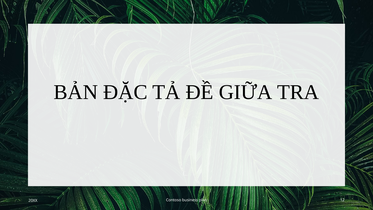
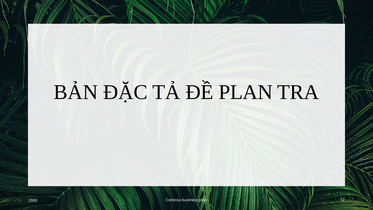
ĐỀ GIỮA: GIỮA -> PLAN (246, 92)
